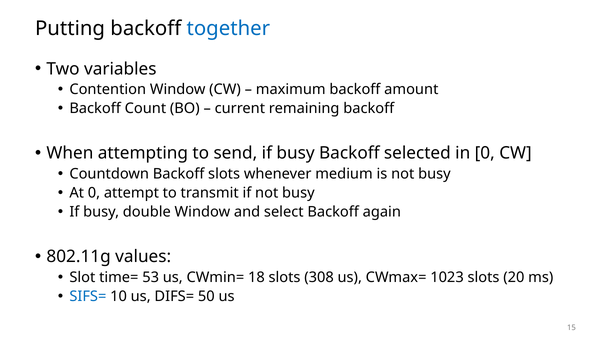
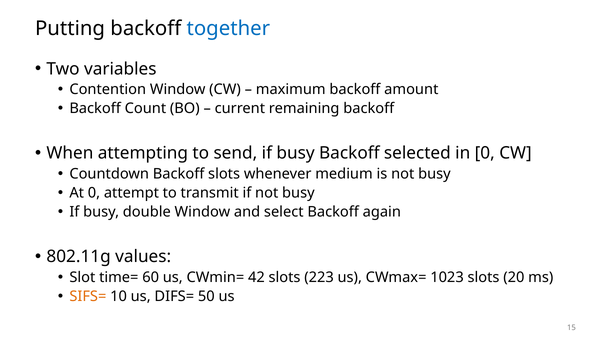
53: 53 -> 60 (151, 277)
18: 18 -> 42 (256, 277)
308: 308 -> 223 (319, 277)
SIFS= colour: blue -> orange (88, 296)
